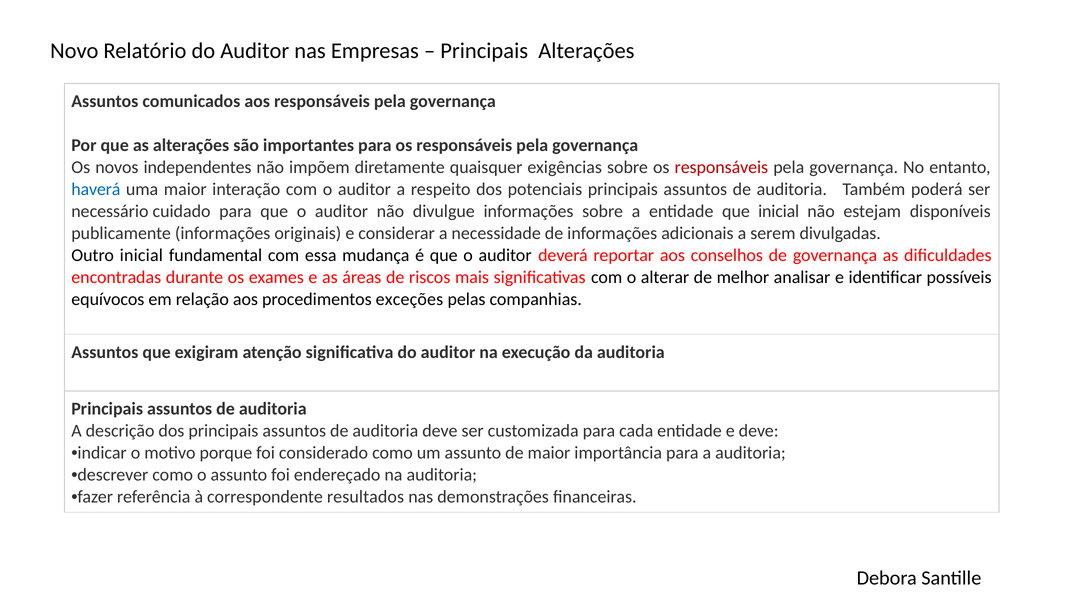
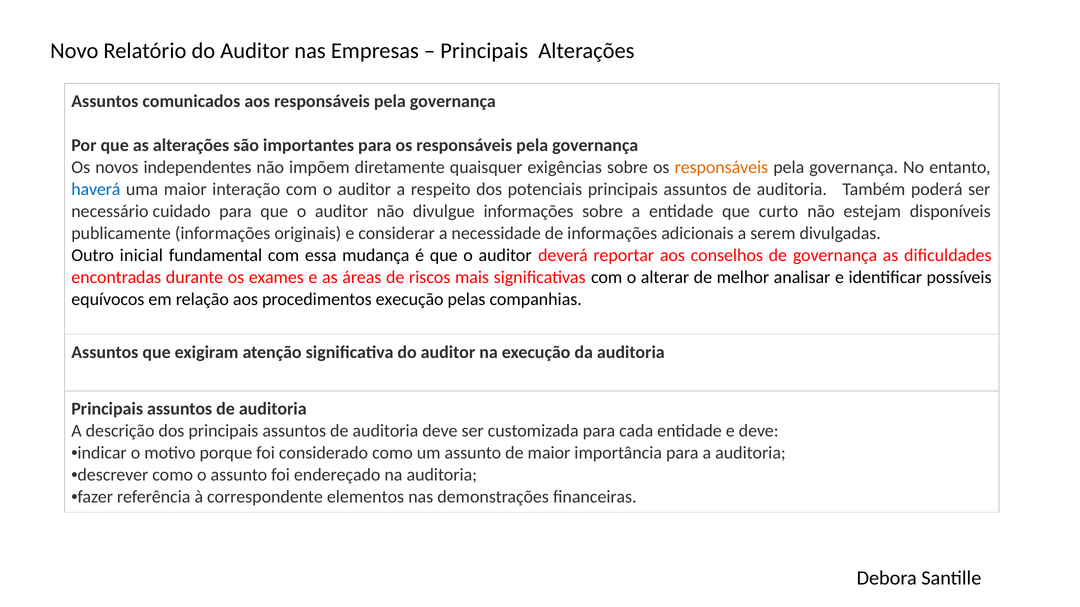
responsáveis colour: red -> orange (721, 168)
que inicial: inicial -> curto (778, 212)
procedimentos exceções: exceções -> execução (410, 300)
resultados: resultados -> elementos (366, 497)
